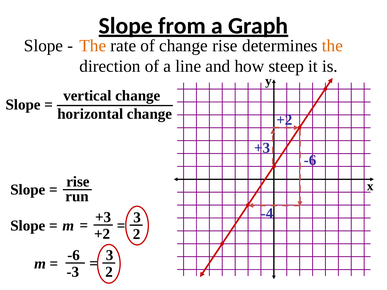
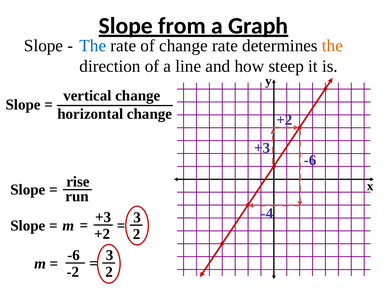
The colour: orange -> blue (93, 46)
change rise: rise -> rate (225, 46)
-3: -3 -> -2 (73, 272)
